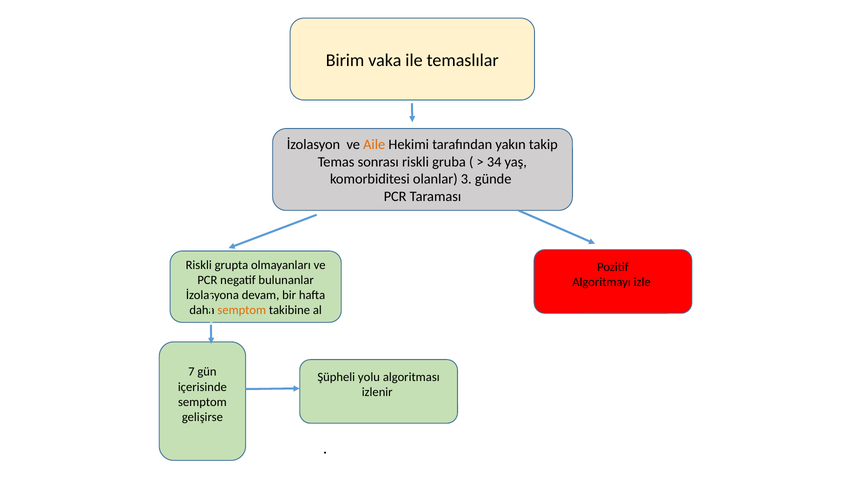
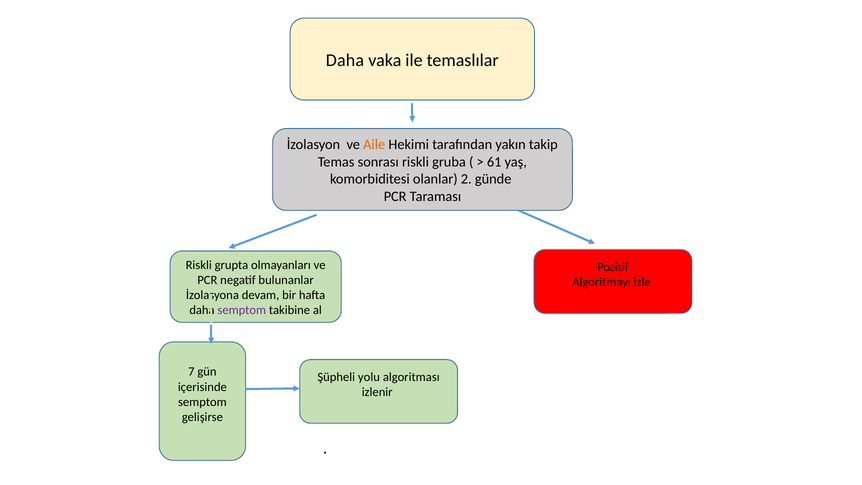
Birim: Birim -> Daha (345, 60)
34: 34 -> 61 (494, 162)
3: 3 -> 2 (466, 179)
semptom colour: orange -> purple (242, 310)
